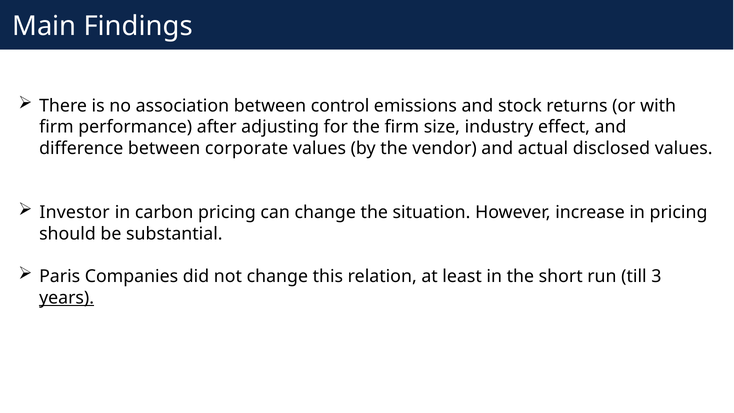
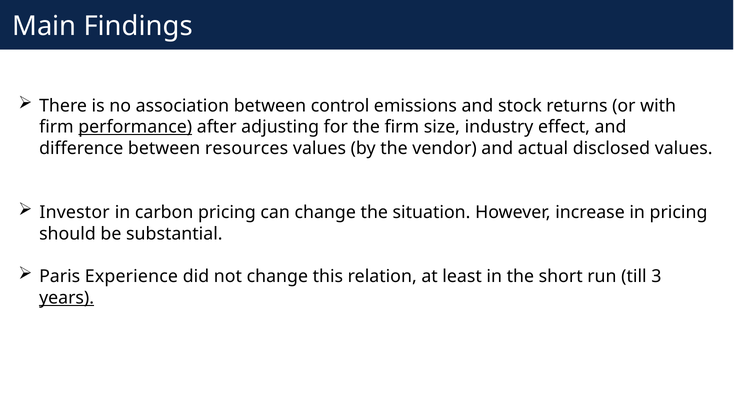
performance underline: none -> present (135, 127)
corporate: corporate -> resources (247, 148)
Companies: Companies -> Experience (131, 276)
